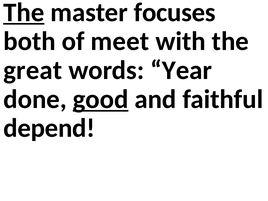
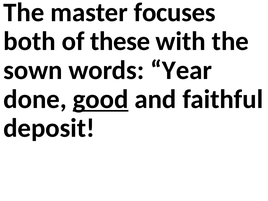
The underline: present -> none (24, 12)
meet: meet -> these (120, 41)
great: great -> sown (33, 70)
depend: depend -> deposit (49, 128)
